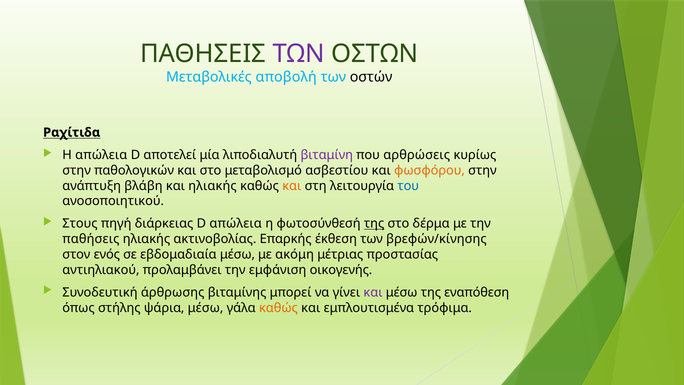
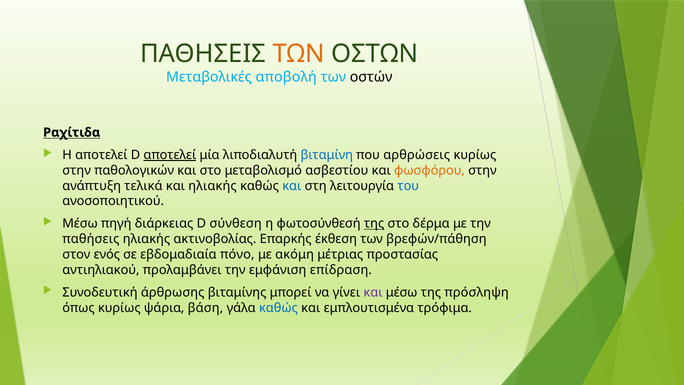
ΤΩΝ colour: purple -> orange (299, 54)
Η απώλεια: απώλεια -> αποτελεί (101, 155)
αποτελεί underline: none -> present (170, 155)
βιταμίνη colour: purple -> blue (327, 155)
βλάβη: βλάβη -> τελικά (143, 186)
και colour: orange -> blue (292, 186)
Στους: Στους -> Μέσω (80, 224)
D απώλεια: απώλεια -> σύνθεση (236, 224)
βρεφών/κίνησης: βρεφών/κίνησης -> βρεφών/πάθηση (436, 239)
εβδομαδιαία μέσω: μέσω -> πόνο (237, 254)
οικογενής: οικογενής -> επίδραση (341, 270)
εναπόθεση: εναπόθεση -> πρόσληψη (477, 292)
όπως στήλης: στήλης -> κυρίως (119, 308)
ψάρια μέσω: μέσω -> βάση (205, 308)
καθώς colour: orange -> blue (278, 308)
